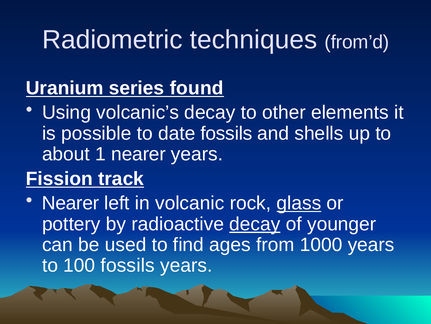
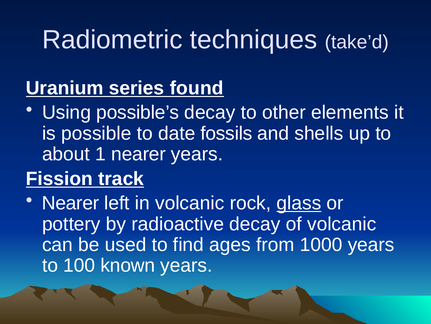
from’d: from’d -> take’d (357, 42)
volcanic’s: volcanic’s -> possible’s (138, 112)
decay underline: present -> none (255, 224)
of younger: younger -> volcanic (342, 224)
100 fossils: fossils -> known (128, 265)
